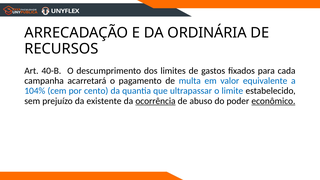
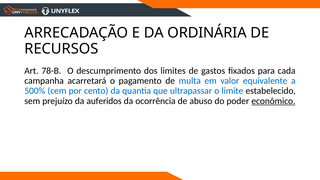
40-B: 40-B -> 78-B (51, 71)
104%: 104% -> 500% (35, 91)
existente: existente -> auferidos (104, 101)
ocorrência underline: present -> none (155, 101)
